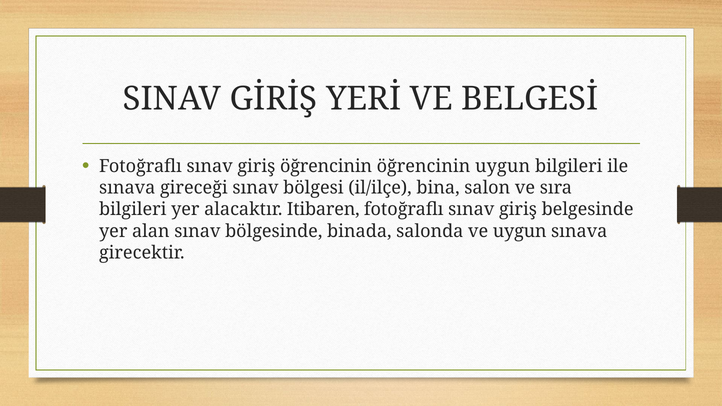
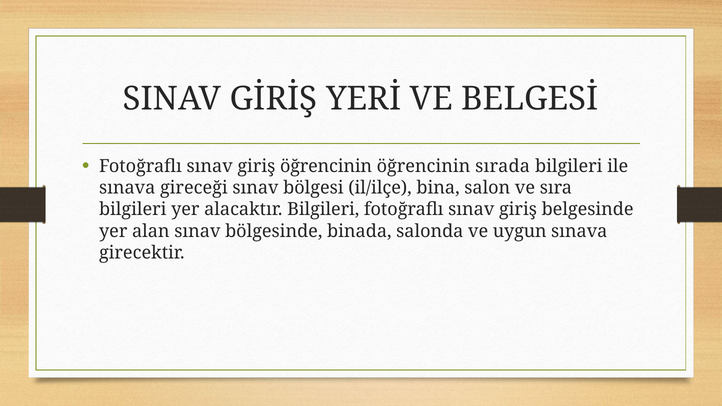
öğrencinin uygun: uygun -> sırada (503, 166)
alacaktır Itibaren: Itibaren -> Bilgileri (323, 210)
